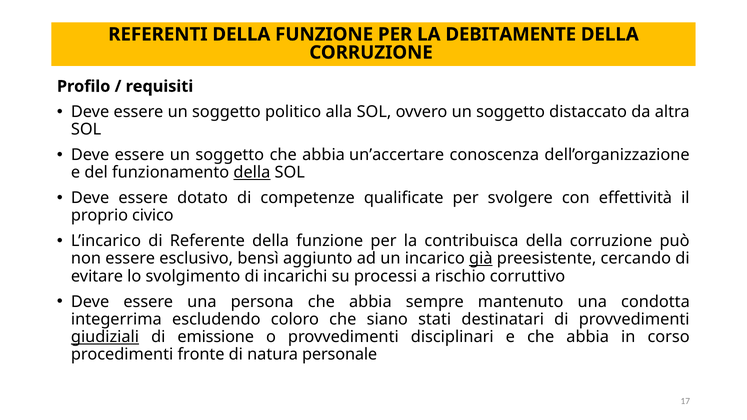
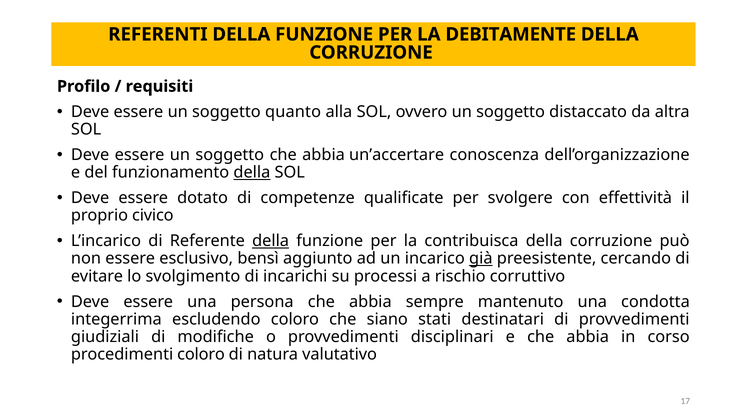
politico: politico -> quanto (293, 112)
della underline: none -> present (271, 241)
giudiziali underline: present -> none (105, 337)
emissione: emissione -> modifiche (216, 337)
procedimenti fronte: fronte -> coloro (201, 355)
personale: personale -> valutativo (340, 355)
